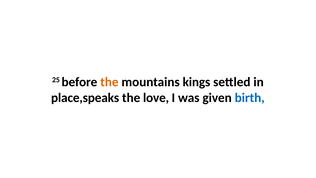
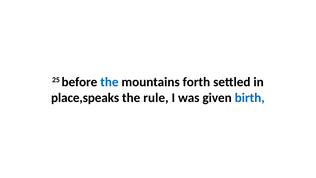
the colour: orange -> blue (109, 82)
kings: kings -> forth (196, 82)
love: love -> rule (156, 98)
